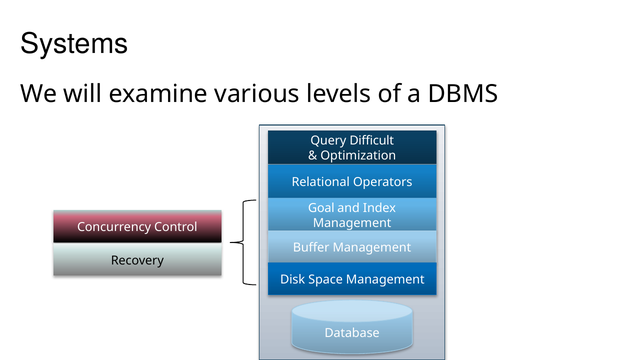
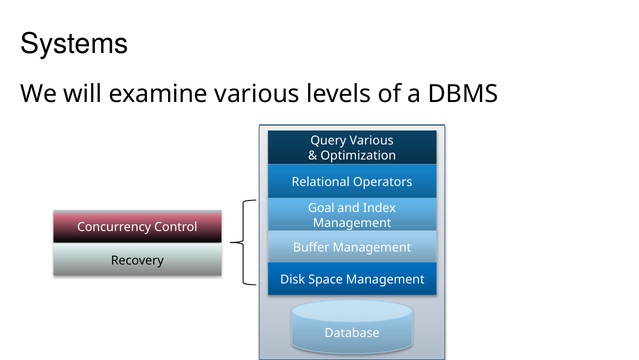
Query Difficult: Difficult -> Various (372, 140)
